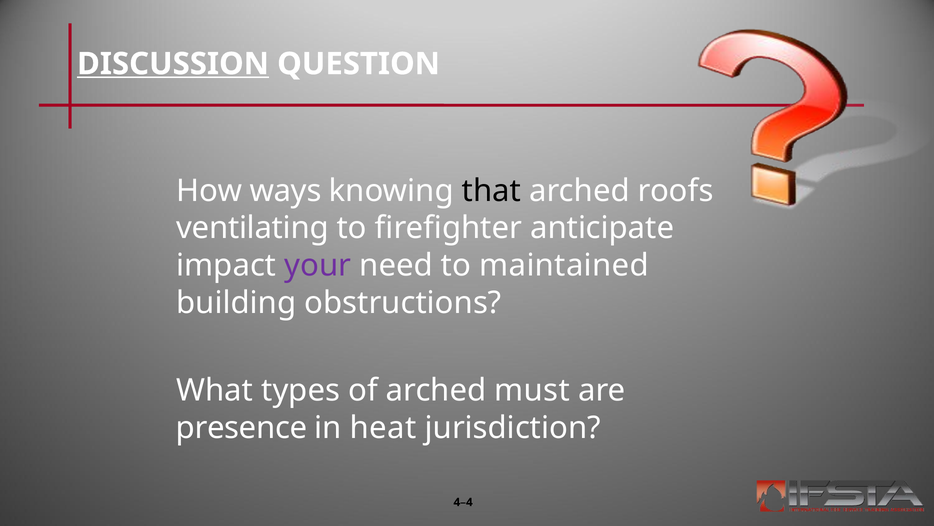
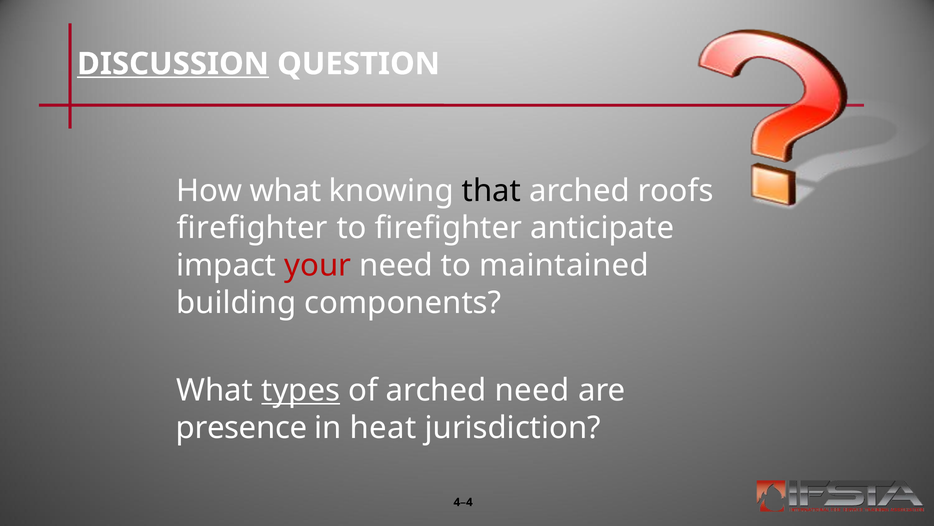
How ways: ways -> what (286, 191)
ventilating: ventilating -> firefighter (252, 228)
your colour: purple -> red (318, 265)
obstructions: obstructions -> components (403, 303)
types underline: none -> present (301, 390)
arched must: must -> need (532, 390)
